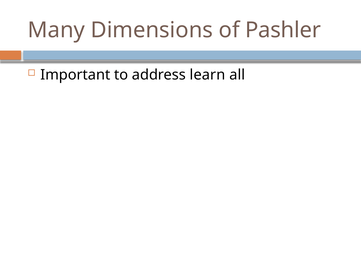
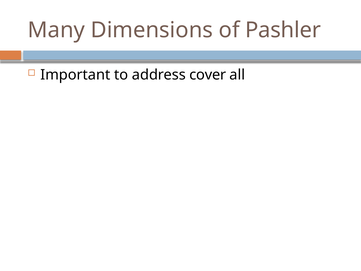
learn: learn -> cover (208, 75)
